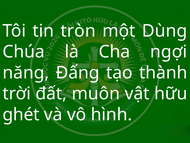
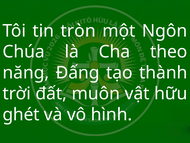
Dùng: Dùng -> Ngôn (165, 31)
ngợi: ngợi -> theo (169, 52)
